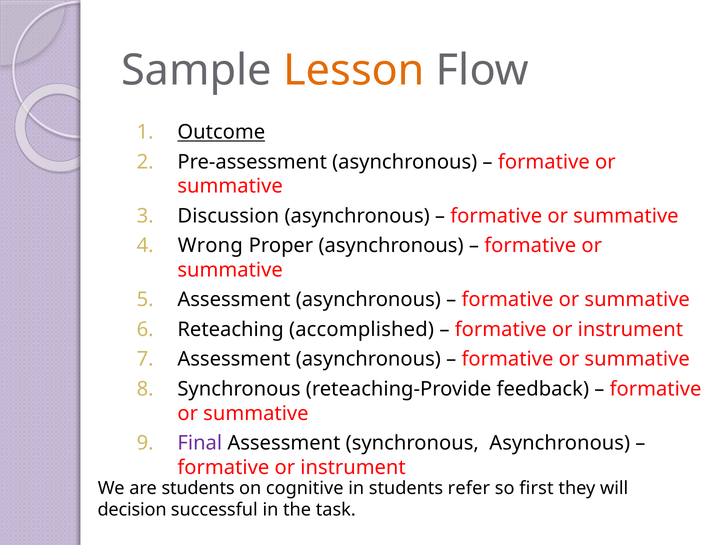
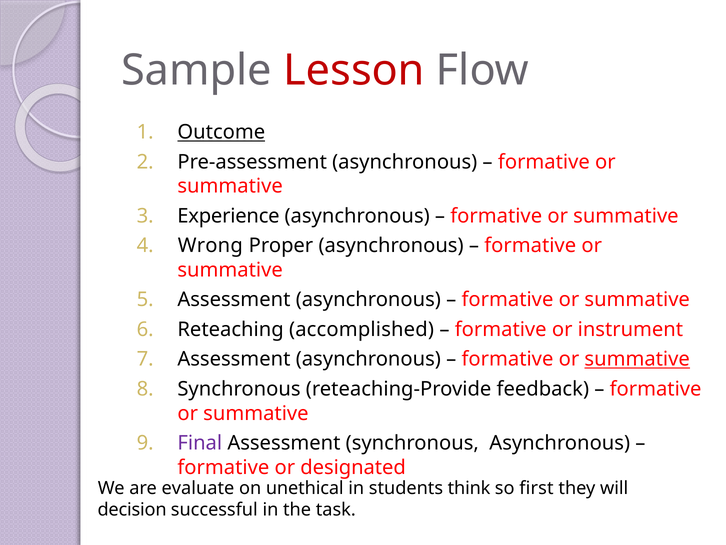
Lesson colour: orange -> red (354, 70)
Discussion: Discussion -> Experience (228, 216)
summative underline: none -> present (637, 359)
instrument: instrument -> designated (353, 467)
are students: students -> evaluate (198, 488)
cognitive: cognitive -> unethical (305, 488)
refer: refer -> think (469, 488)
